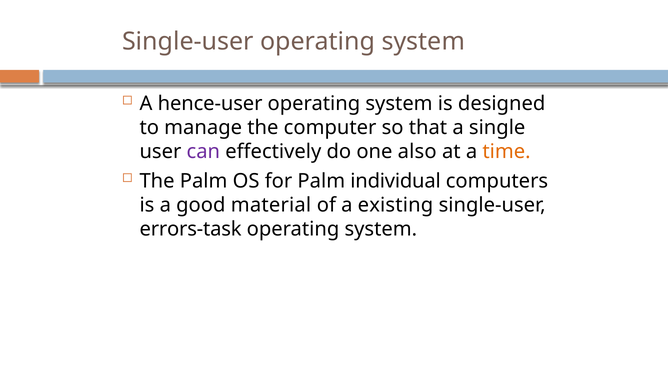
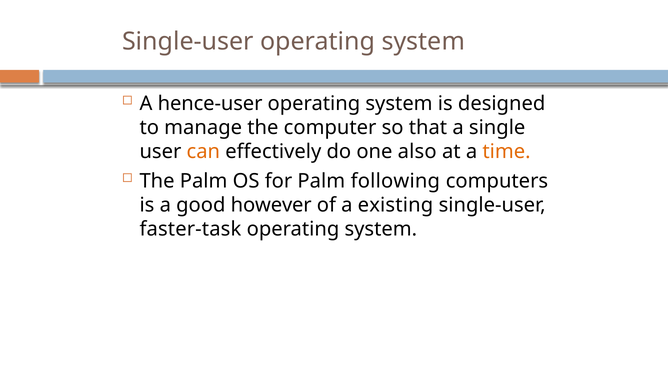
can colour: purple -> orange (203, 152)
individual: individual -> following (395, 181)
material: material -> however (271, 205)
errors-task: errors-task -> faster-task (190, 230)
